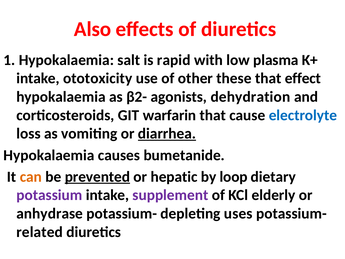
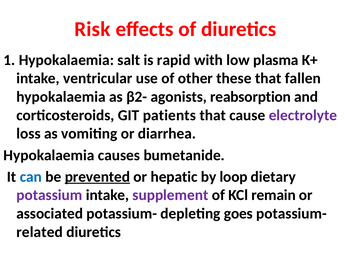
Also: Also -> Risk (92, 29)
ototoxicity: ototoxicity -> ventricular (98, 78)
effect: effect -> fallen (303, 78)
dehydration: dehydration -> reabsorption (251, 97)
warfarin: warfarin -> patients (169, 115)
electrolyte colour: blue -> purple (303, 115)
diarrhea underline: present -> none (167, 134)
can colour: orange -> blue (31, 177)
elderly: elderly -> remain (274, 195)
anhydrase: anhydrase -> associated (50, 213)
uses: uses -> goes (238, 213)
